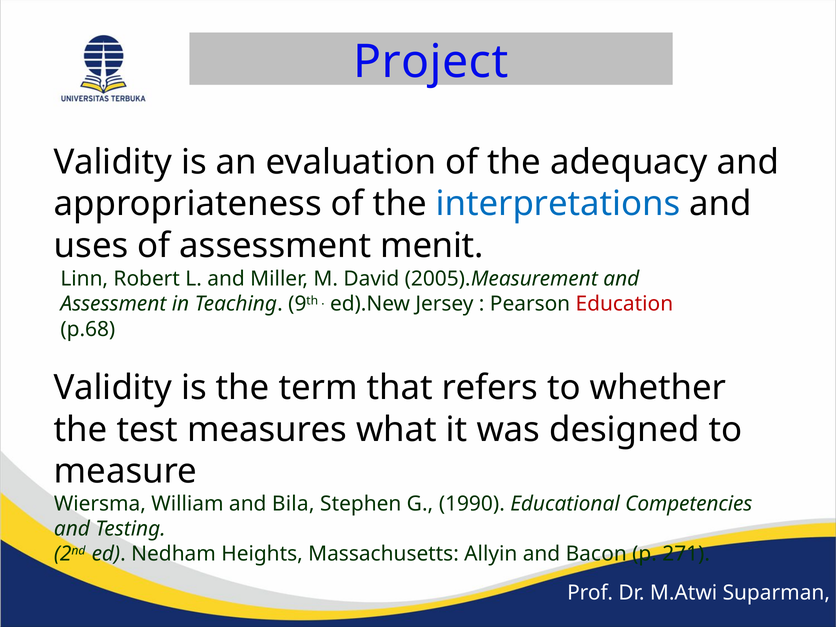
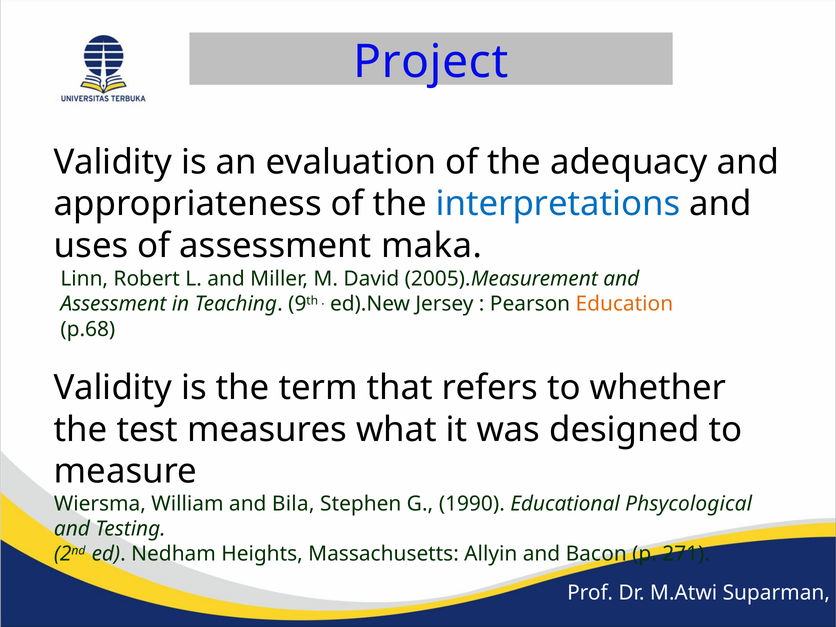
menit: menit -> maka (432, 246)
Education colour: red -> orange (624, 304)
Competencies: Competencies -> Phsycological (689, 504)
